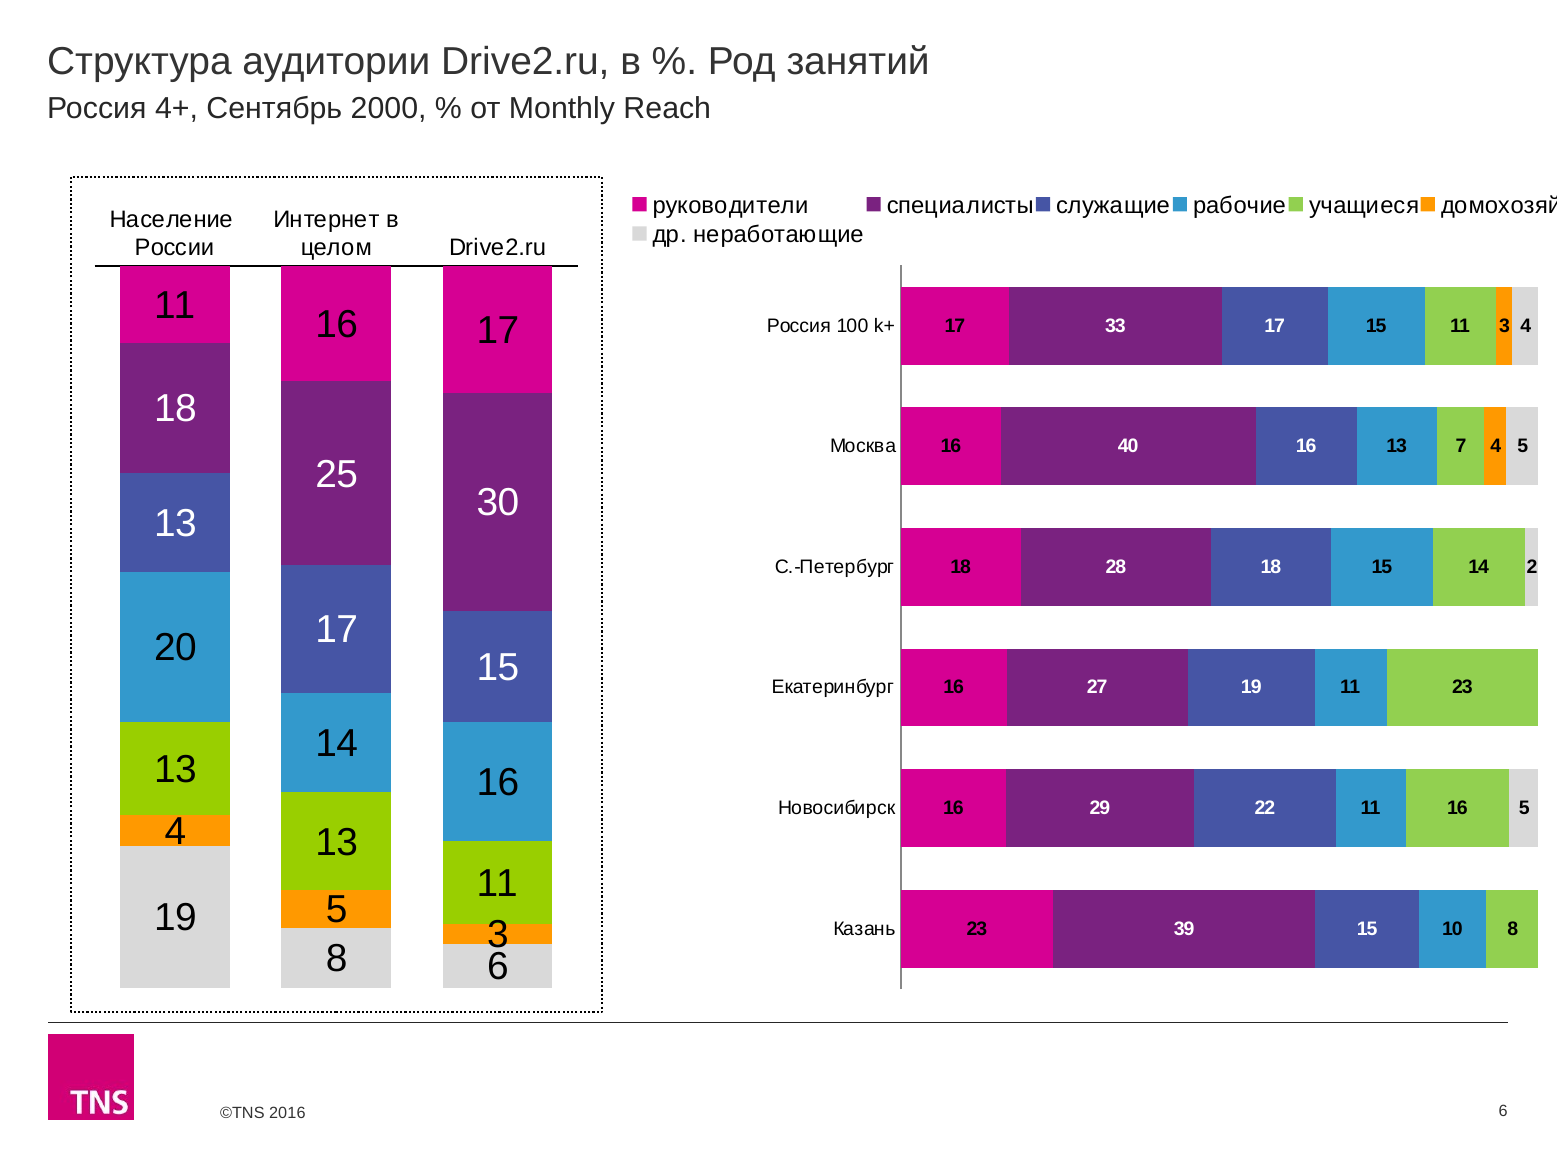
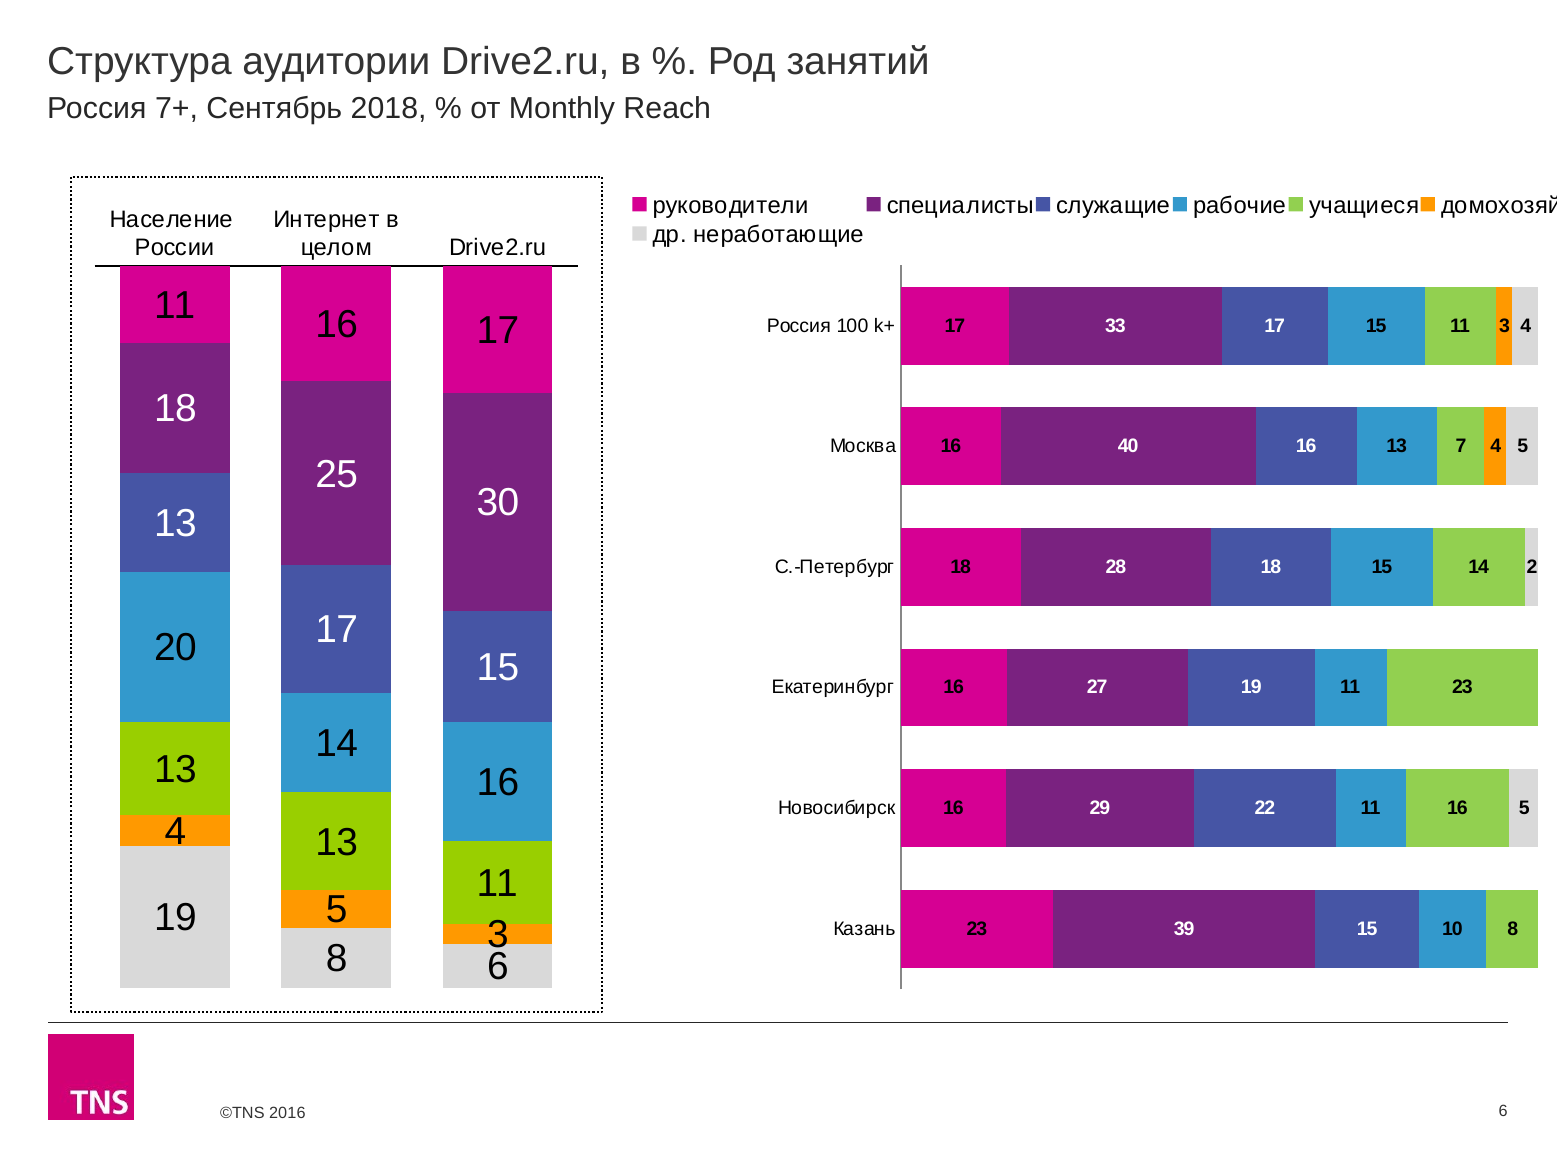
4+: 4+ -> 7+ (177, 109)
2000: 2000 -> 2018 (389, 109)
